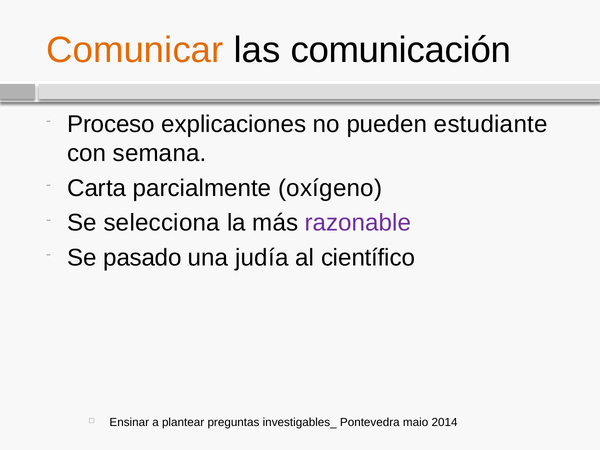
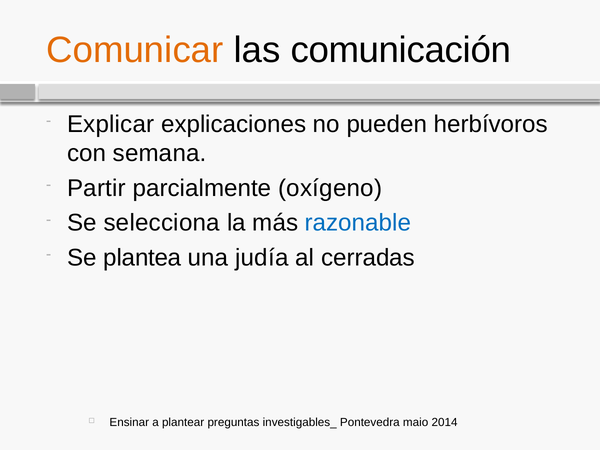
Proceso: Proceso -> Explicar (111, 124)
estudiante: estudiante -> herbívoros (491, 124)
Carta: Carta -> Partir (97, 188)
razonable colour: purple -> blue (358, 223)
pasado: pasado -> plantea (142, 258)
científico: científico -> cerradas (368, 258)
